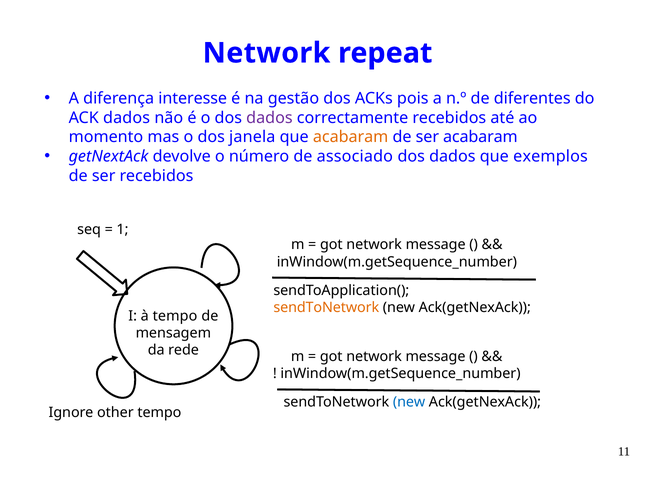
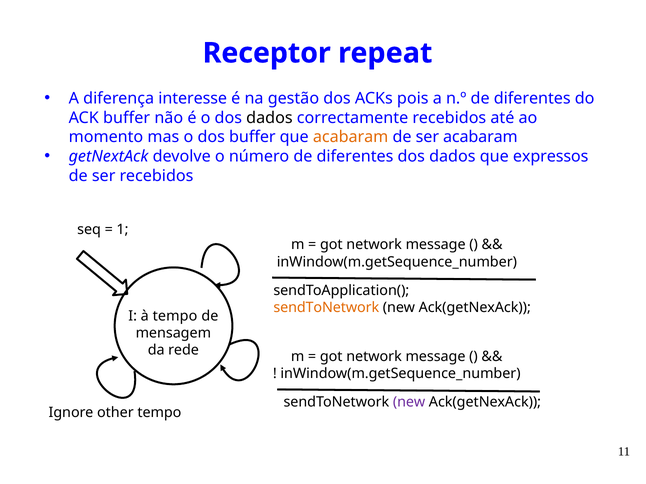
Network: Network -> Receptor (267, 53)
ACK dados: dados -> buffer (127, 118)
dados colour: purple -> black (269, 118)
dos janela: janela -> buffer (252, 137)
número de associado: associado -> diferentes (355, 157)
exemplos: exemplos -> expressos (551, 157)
new colour: blue -> purple (409, 403)
